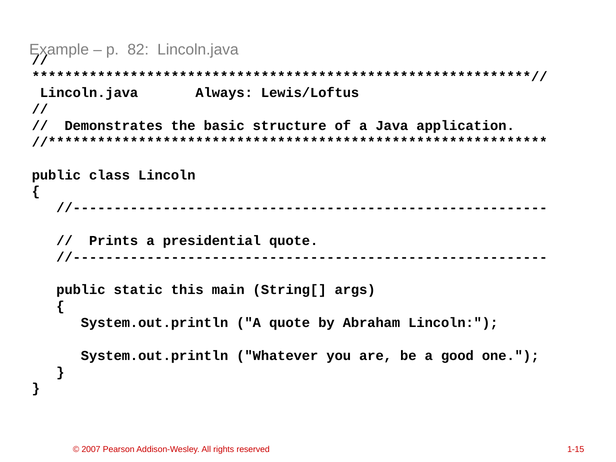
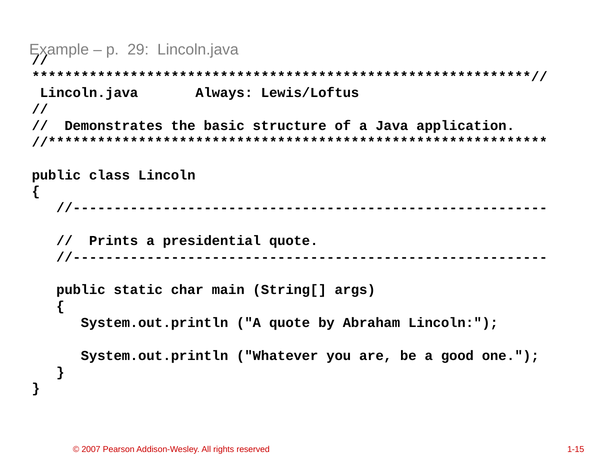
82: 82 -> 29 (138, 50)
this: this -> char (187, 290)
